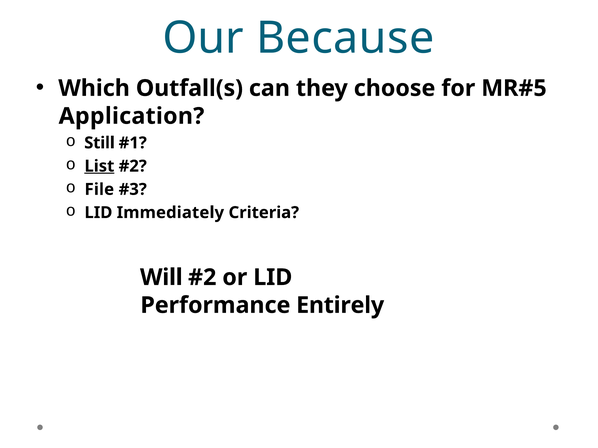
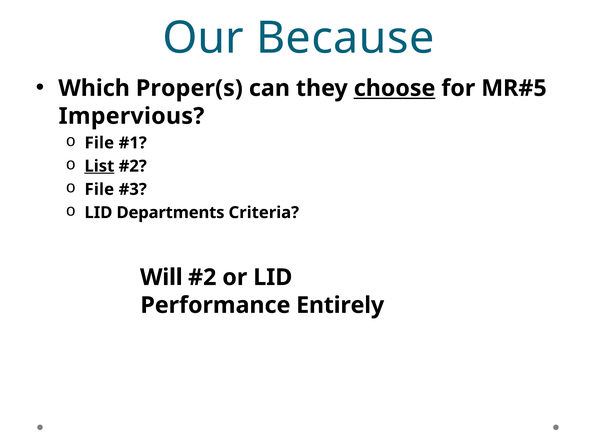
Outfall(s: Outfall(s -> Proper(s (189, 88)
choose underline: none -> present (395, 88)
Application: Application -> Impervious (131, 116)
Still: Still -> File (99, 143)
Immediately: Immediately -> Departments (171, 213)
